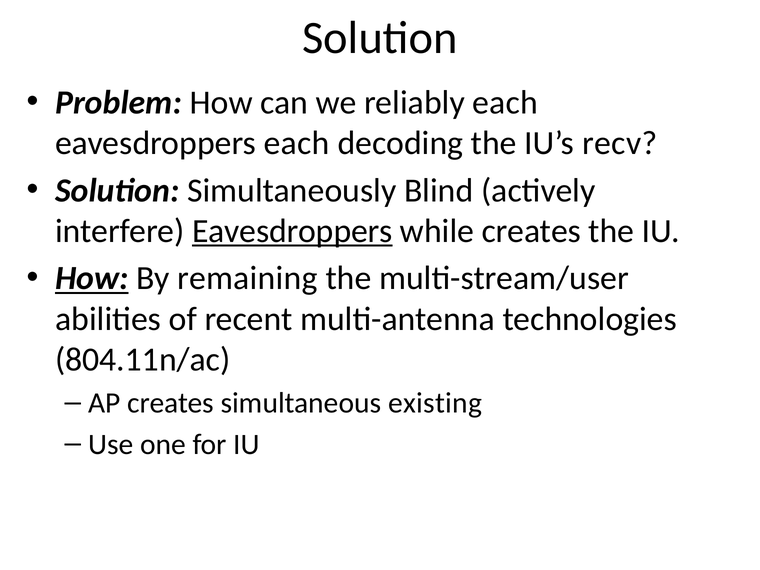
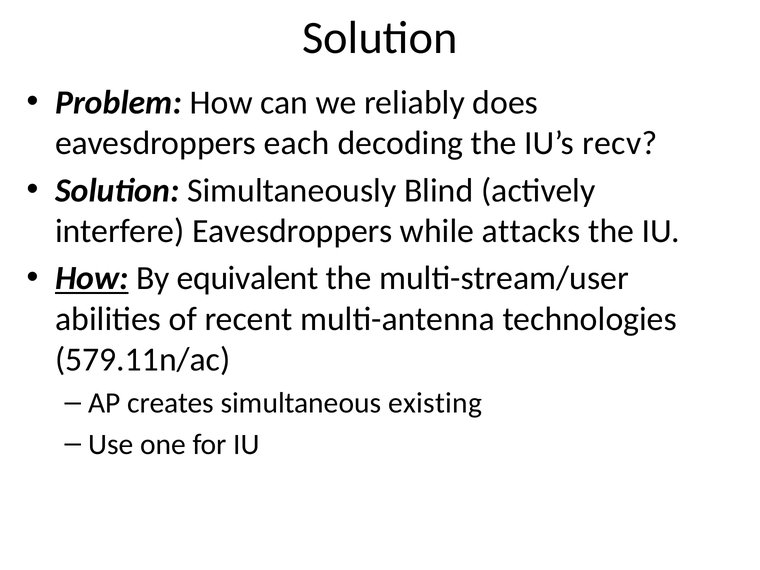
reliably each: each -> does (505, 102)
Eavesdroppers underline: present -> none (292, 231)
while creates: creates -> attacks (531, 231)
remaining: remaining -> equivalent (248, 278)
804.11n/ac: 804.11n/ac -> 579.11n/ac (143, 359)
